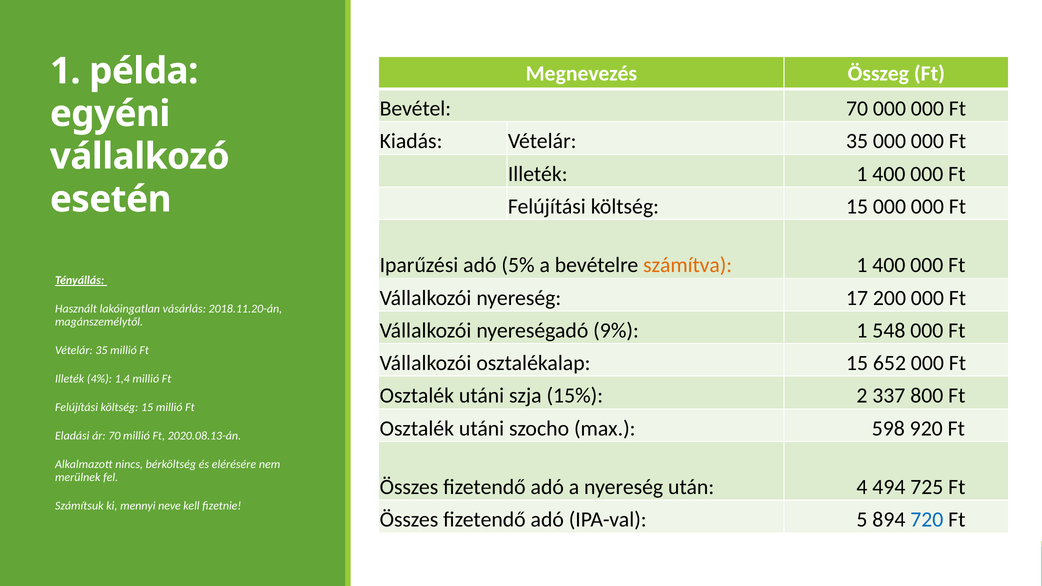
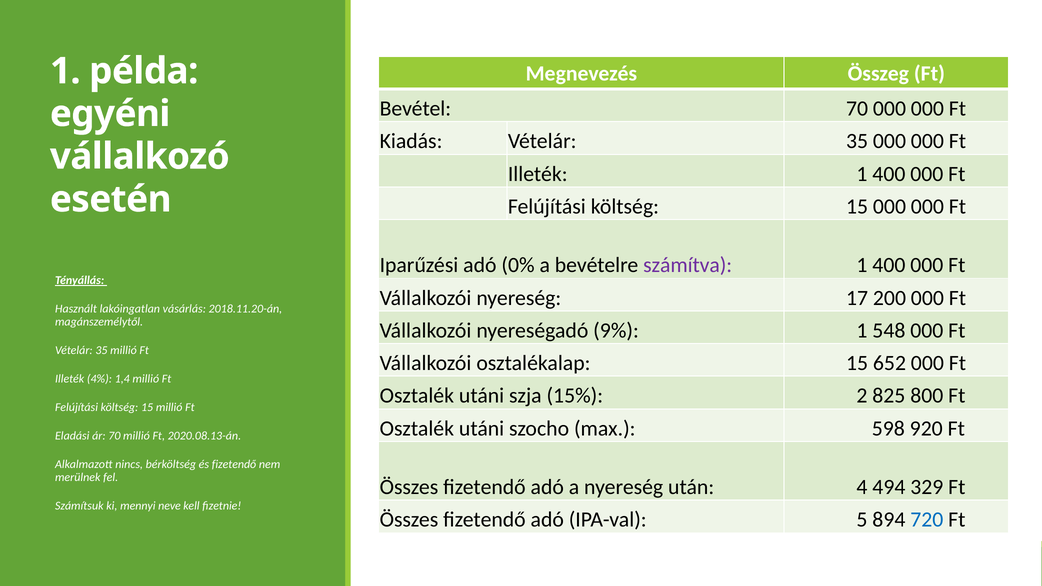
5%: 5% -> 0% (518, 265)
számítva colour: orange -> purple (688, 265)
337: 337 -> 825 (889, 396)
és elérésére: elérésére -> fizetendő (234, 464)
725: 725 -> 329 (927, 487)
